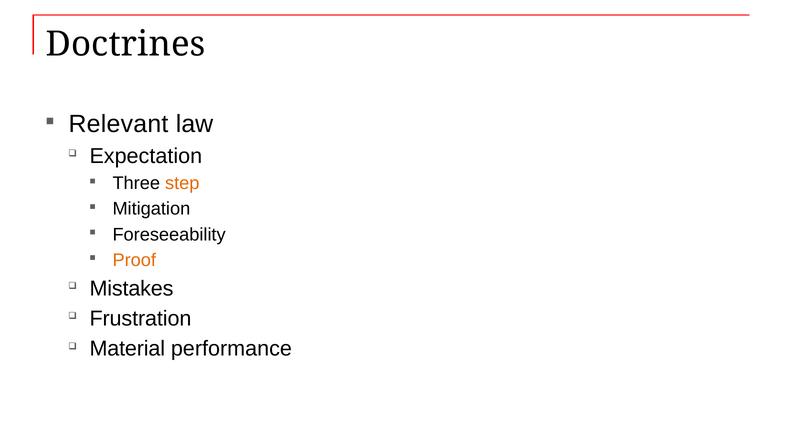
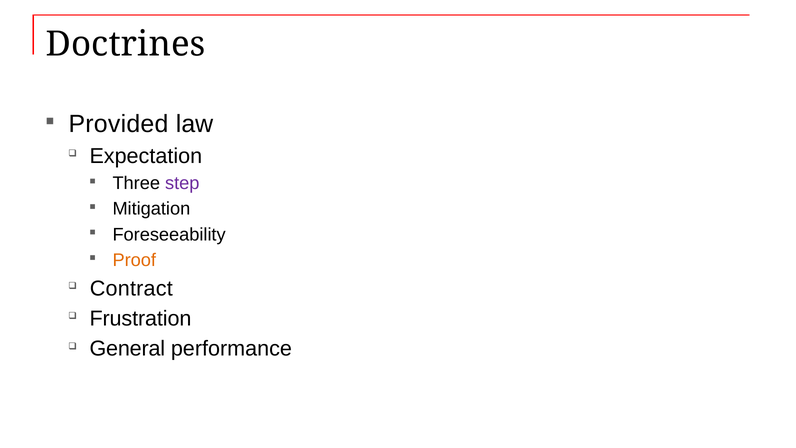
Relevant: Relevant -> Provided (118, 124)
step colour: orange -> purple (182, 183)
Mistakes: Mistakes -> Contract (131, 288)
Material: Material -> General (127, 349)
